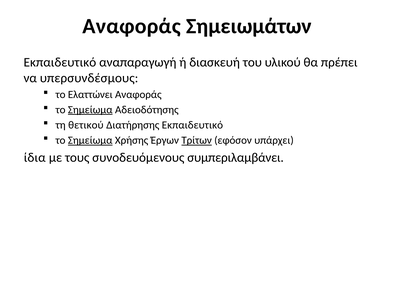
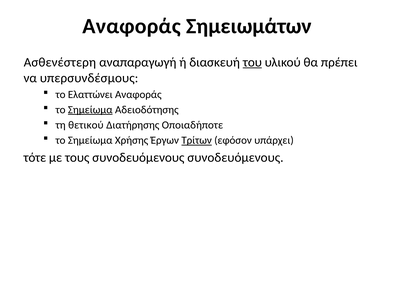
Εκπαιδευτικό: Εκπαιδευτικό -> Ασθενέστερη (60, 62)
του underline: none -> present (252, 62)
Διατήρησης Εκπαιδευτικό: Εκπαιδευτικό -> Οποιαδήποτε (192, 125)
Σημείωμα underline: present -> none (90, 140)
ίδια: ίδια -> τότε (35, 157)
συνοδευόμενους συμπεριλαμβάνει: συμπεριλαμβάνει -> συνοδευόμενους (235, 157)
